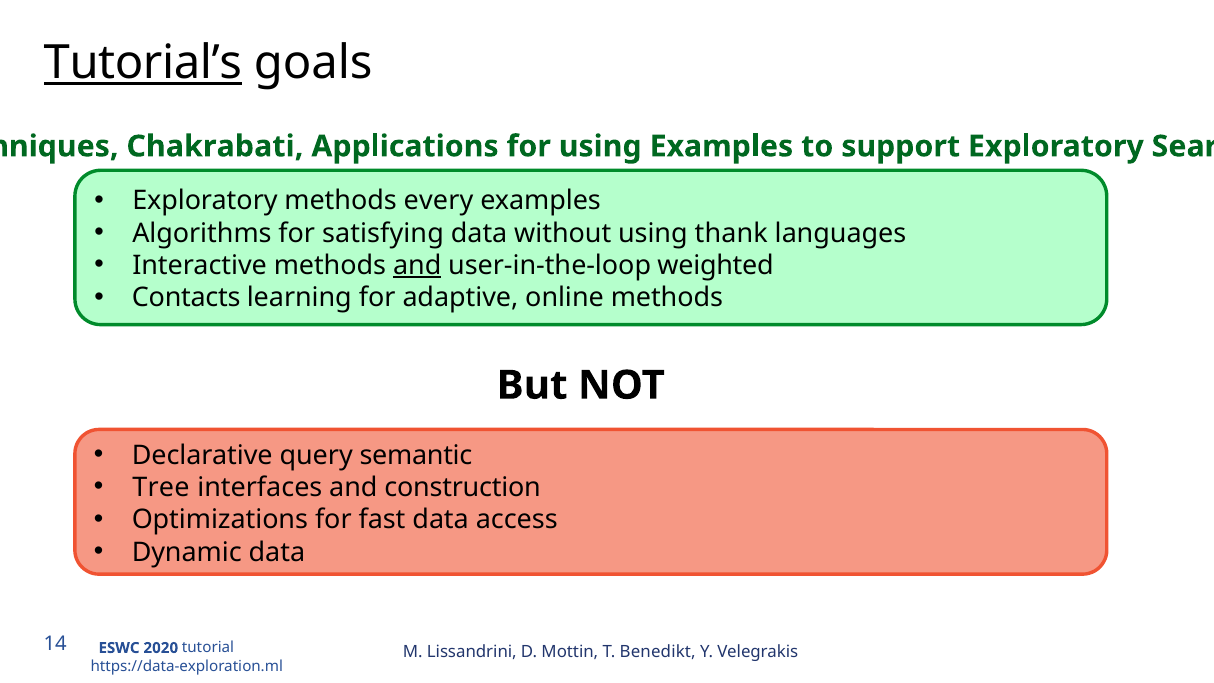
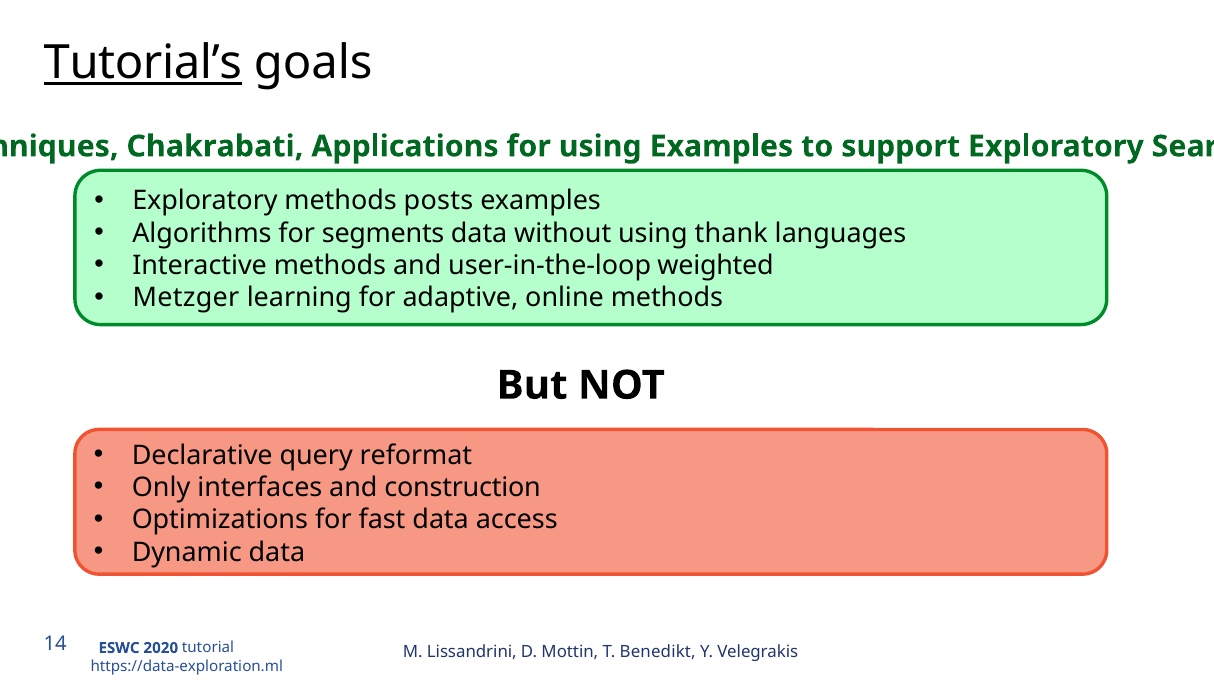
every: every -> posts (438, 201)
satisfying: satisfying -> segments (383, 233)
and underline: present -> none (417, 265)
Contacts: Contacts -> Metzger (186, 298)
semantic: semantic -> reformat (416, 455)
Tree: Tree -> Only (161, 487)
